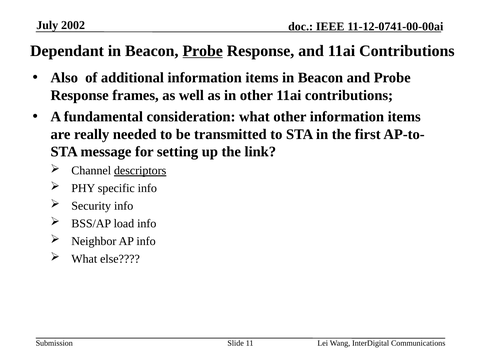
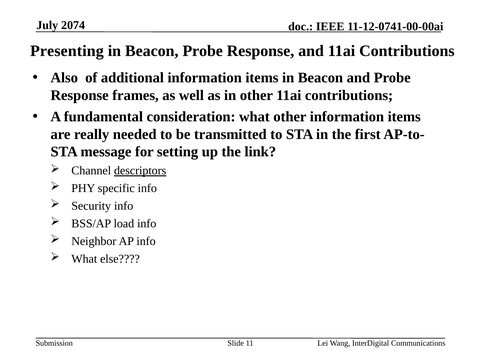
2002: 2002 -> 2074 (73, 25)
Dependant: Dependant -> Presenting (67, 51)
Probe underline: present -> none (203, 51)
